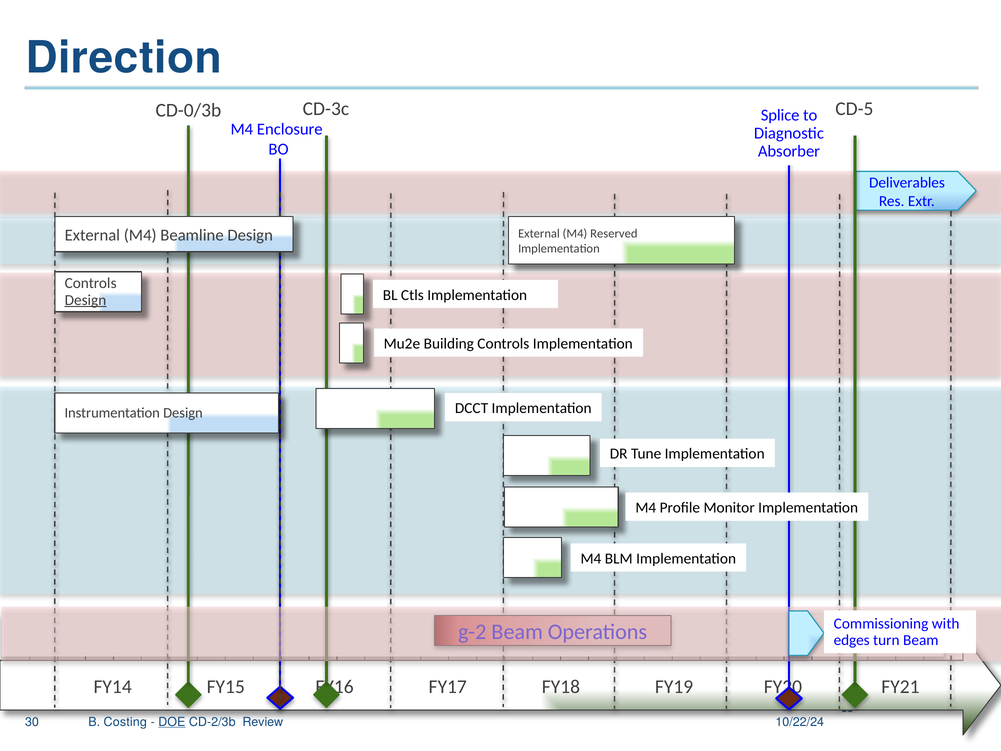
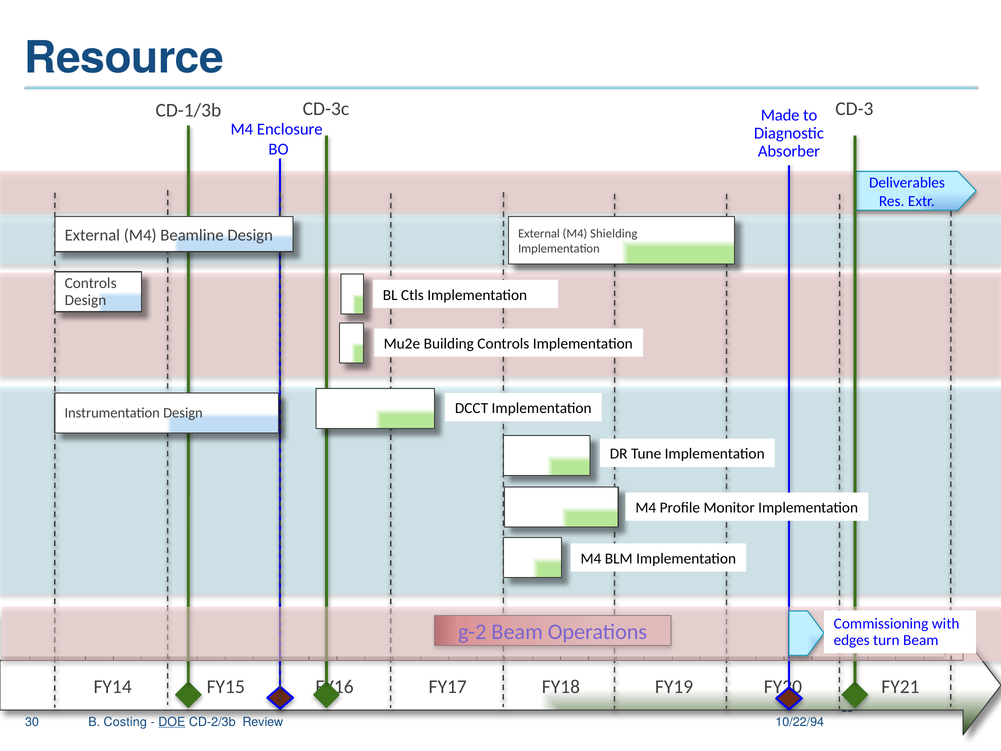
Direction: Direction -> Resource (124, 58)
CD-5: CD-5 -> CD-3 (854, 109)
CD-0/3b: CD-0/3b -> CD-1/3b (188, 110)
Splice: Splice -> Made (780, 115)
Reserved: Reserved -> Shielding (614, 233)
Design underline: present -> none (85, 300)
10/22/24: 10/22/24 -> 10/22/94 (800, 722)
